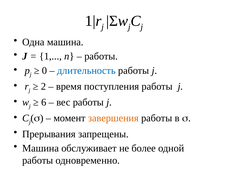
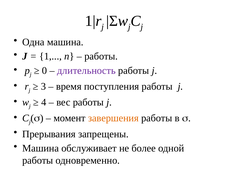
длительность colour: blue -> purple (86, 71)
2: 2 -> 3 (43, 86)
6: 6 -> 4 (44, 102)
